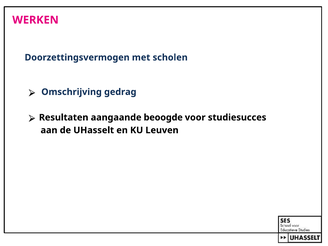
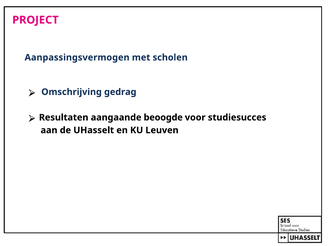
WERKEN: WERKEN -> PROJECT (35, 20)
Doorzettingsvermogen: Doorzettingsvermogen -> Aanpassingsvermogen (77, 57)
